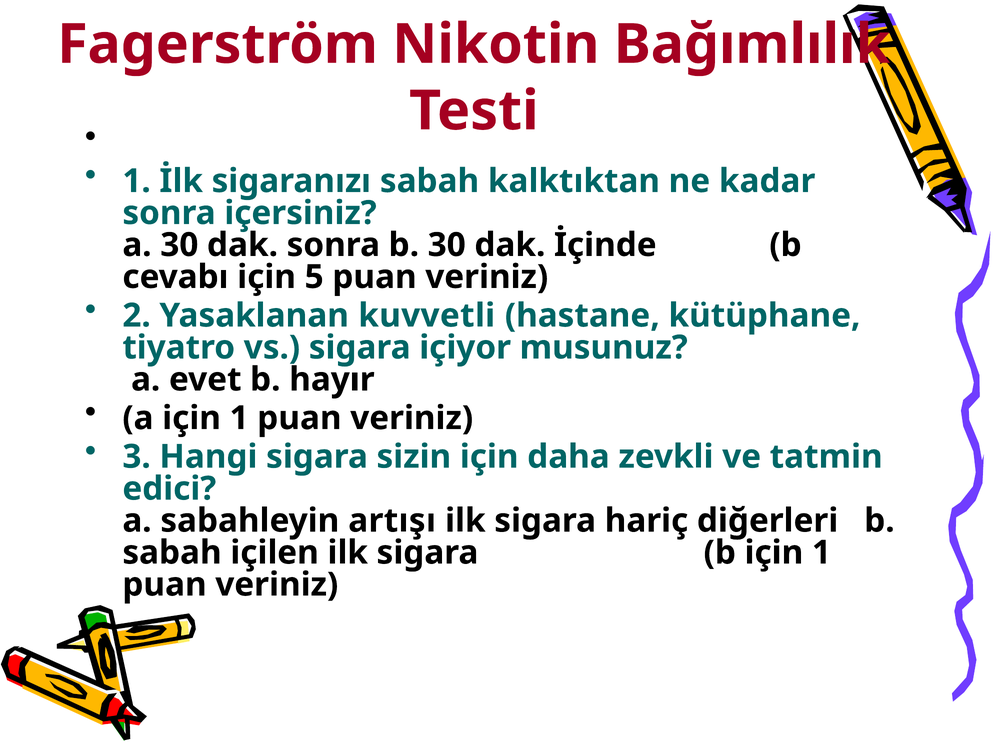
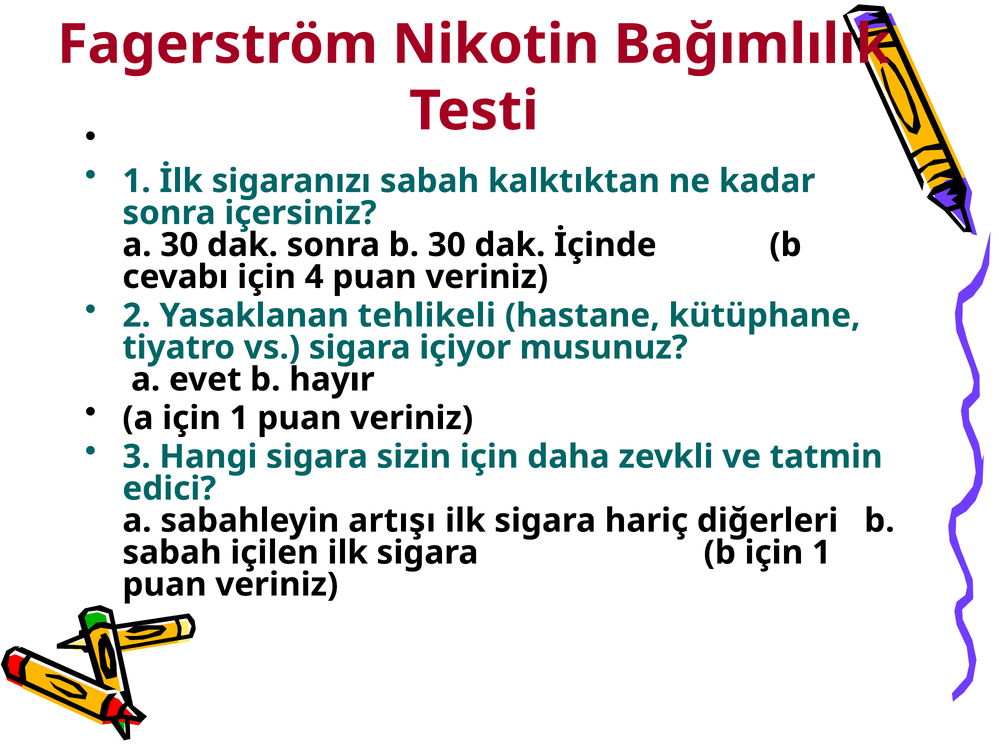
5: 5 -> 4 (314, 277)
kuvvetli: kuvvetli -> tehlikeli (427, 316)
